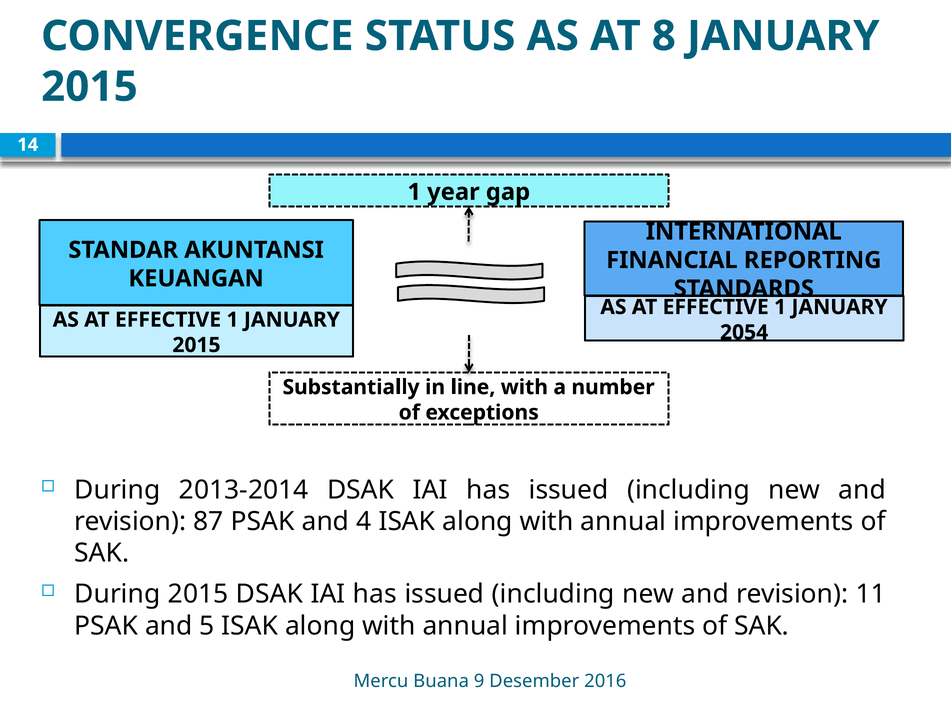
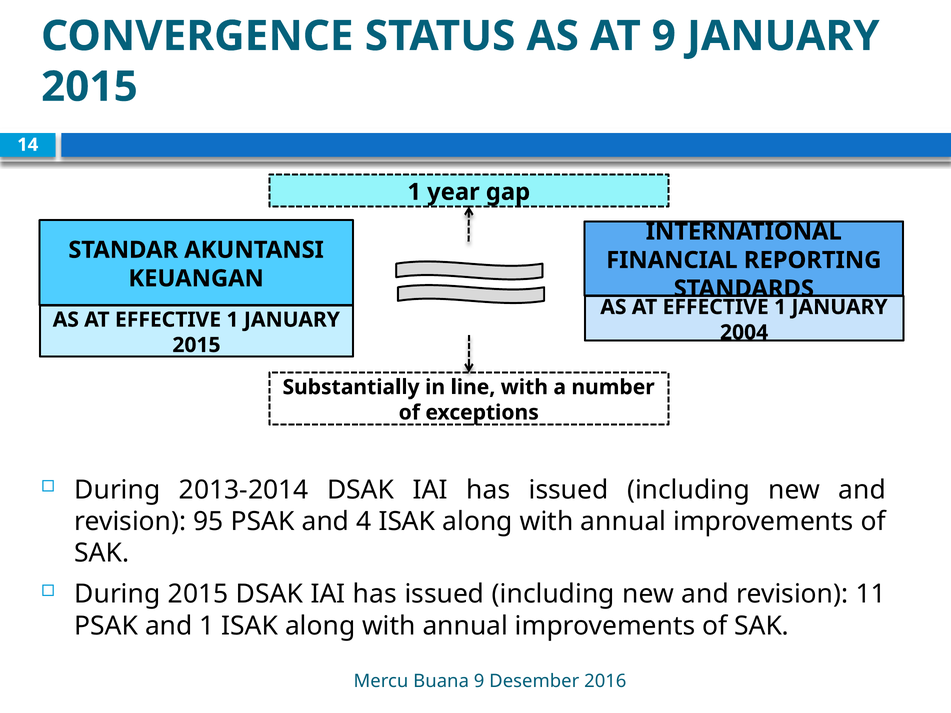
AT 8: 8 -> 9 (664, 36)
2054: 2054 -> 2004 (744, 333)
87: 87 -> 95 (208, 522)
and 5: 5 -> 1 (207, 626)
